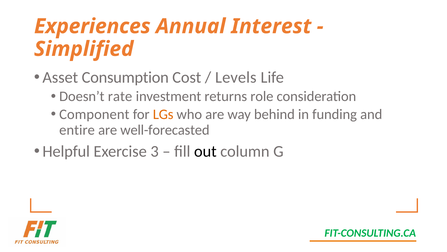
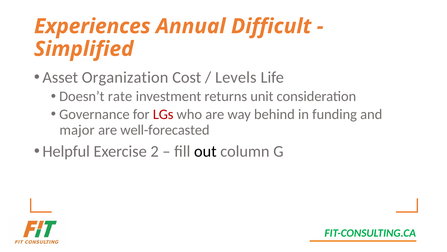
Interest: Interest -> Difficult (271, 26)
Consumption: Consumption -> Organization (125, 77)
role: role -> unit (262, 96)
Component: Component -> Governance (94, 114)
LGs colour: orange -> red (163, 114)
entire: entire -> major (77, 130)
3: 3 -> 2 (155, 151)
